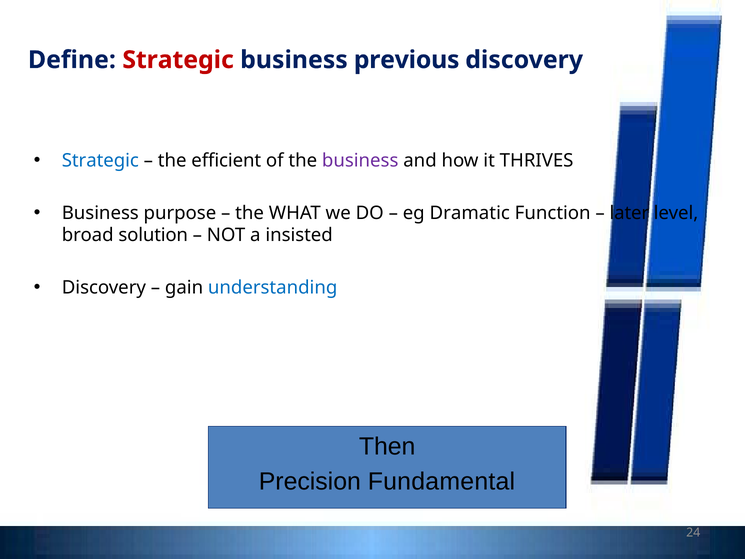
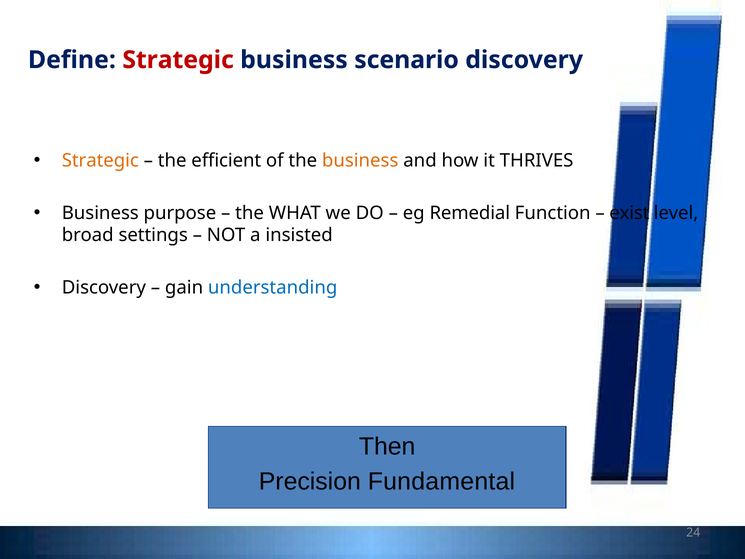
previous: previous -> scenario (407, 60)
Strategic colour: blue -> orange (100, 161)
business colour: purple -> orange (360, 161)
Dramatic: Dramatic -> Remedial (470, 213)
later: later -> exist (629, 213)
solution: solution -> settings (153, 235)
